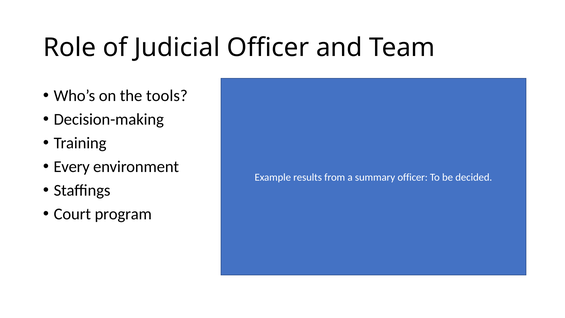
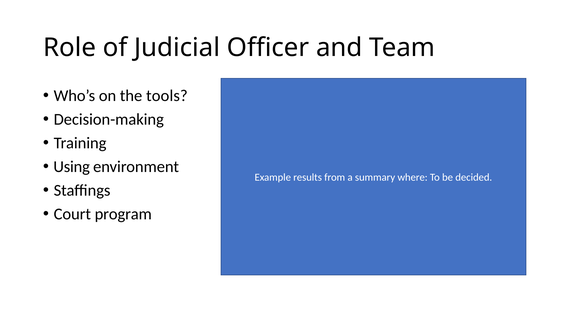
Every: Every -> Using (72, 167)
summary officer: officer -> where (413, 177)
